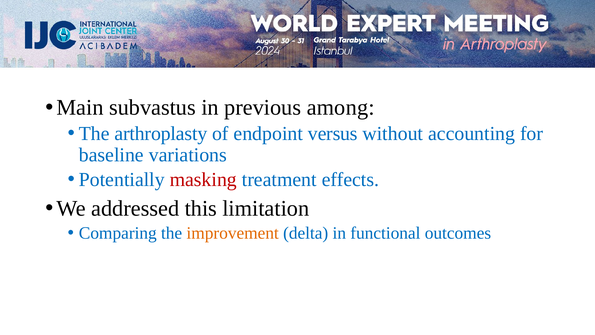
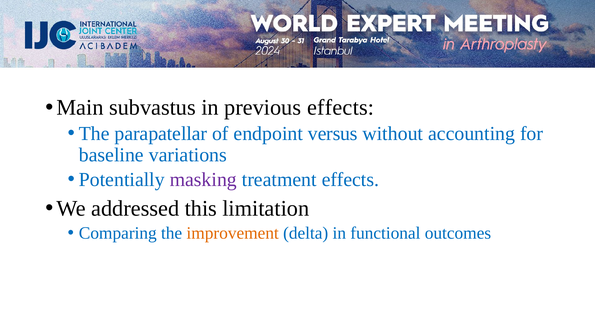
previous among: among -> effects (341, 107)
arthroplasty: arthroplasty -> parapatellar (161, 133)
masking colour: red -> purple (203, 179)
